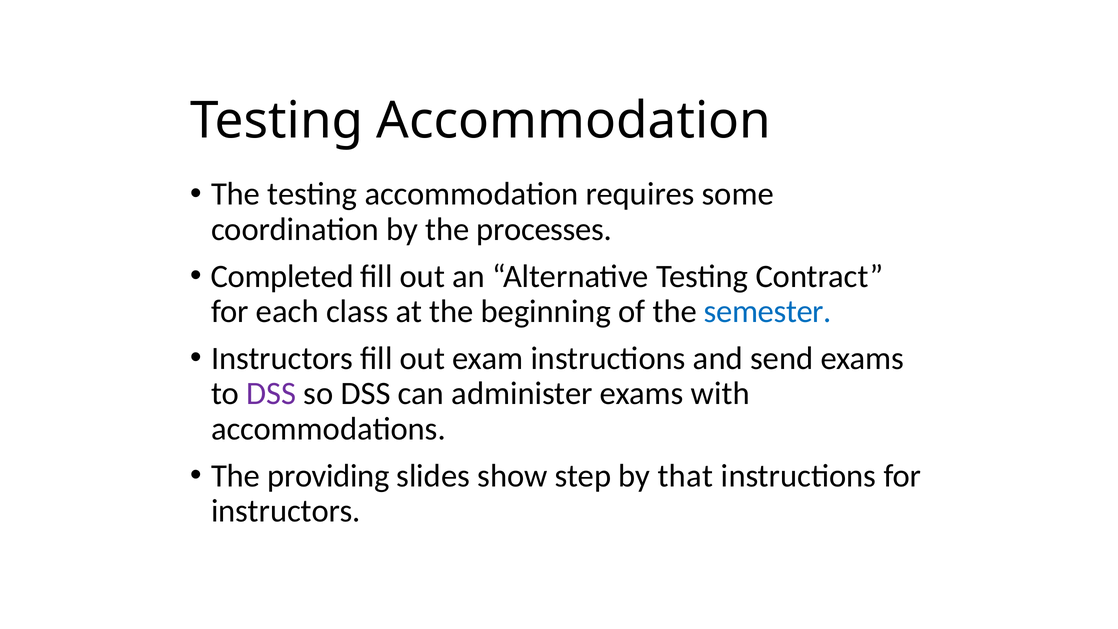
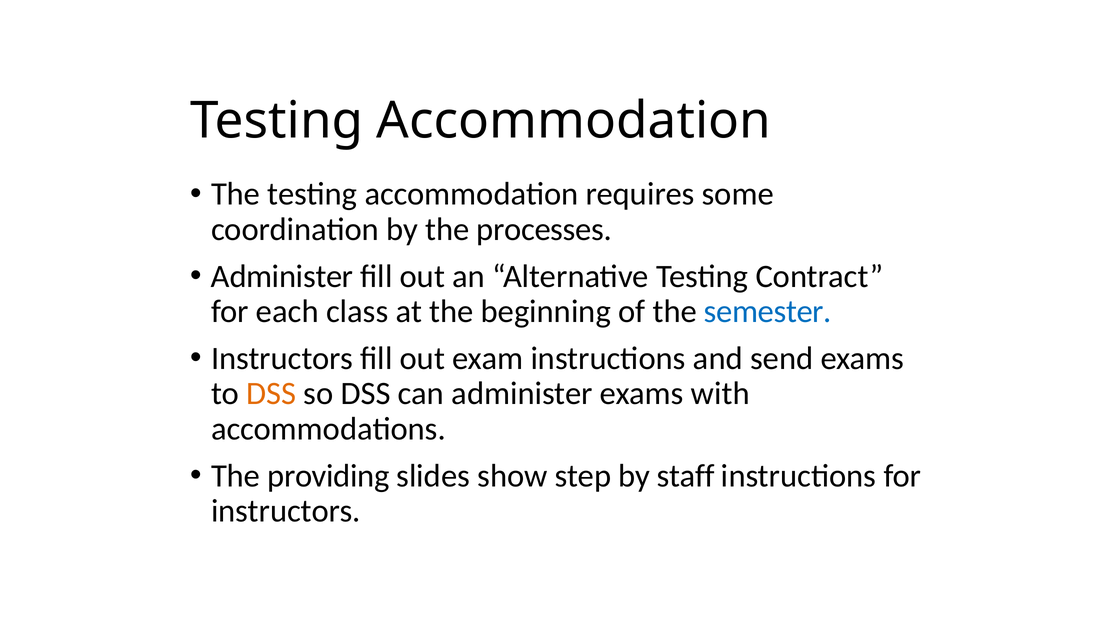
Completed: Completed -> Administer (282, 276)
DSS colour: purple -> orange (271, 394)
that: that -> staff (686, 476)
